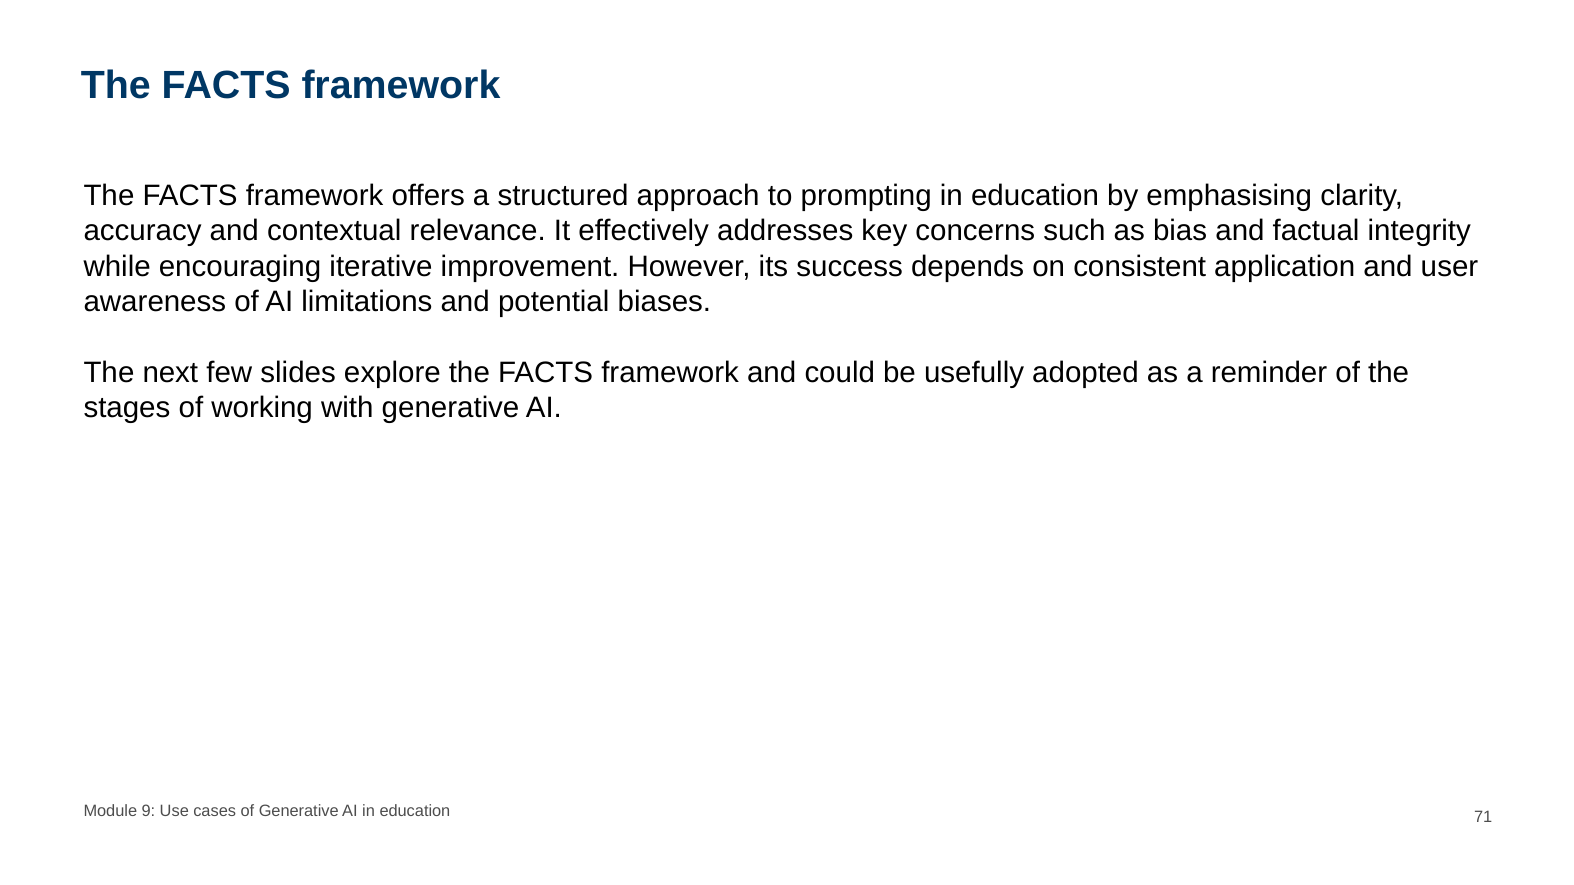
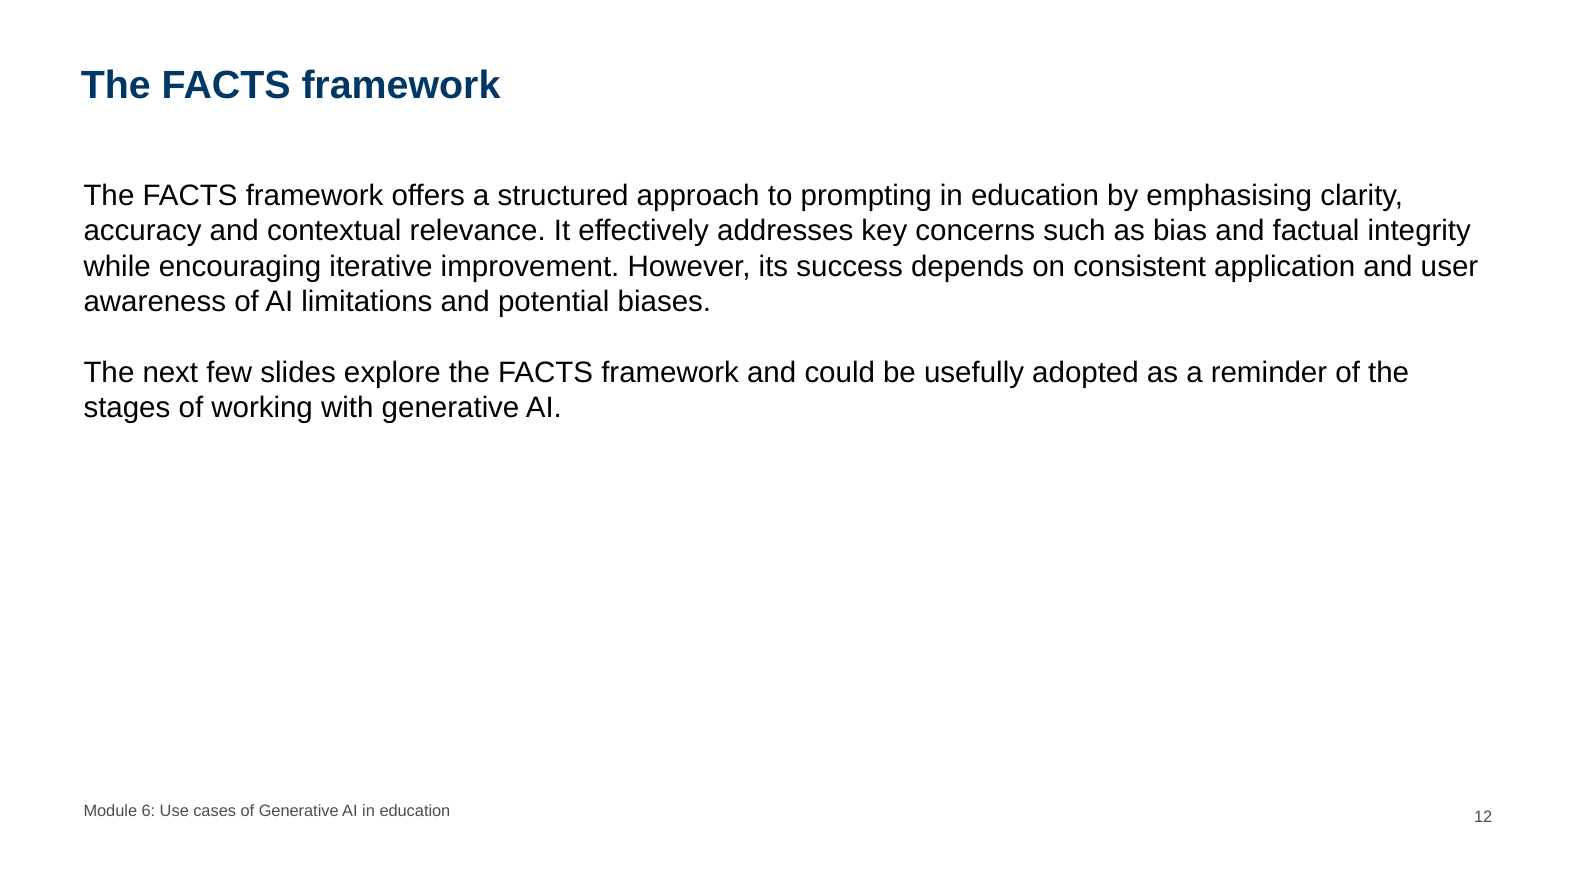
9: 9 -> 6 (148, 812)
71: 71 -> 12 (1483, 818)
